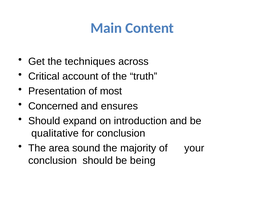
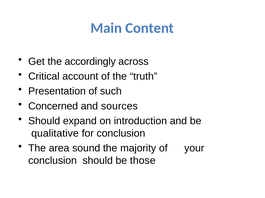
techniques: techniques -> accordingly (90, 62)
most: most -> such (111, 92)
ensures: ensures -> sources (119, 106)
being: being -> those (143, 161)
